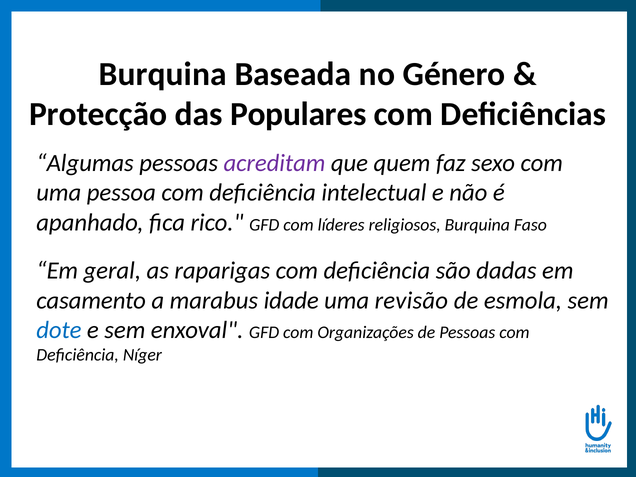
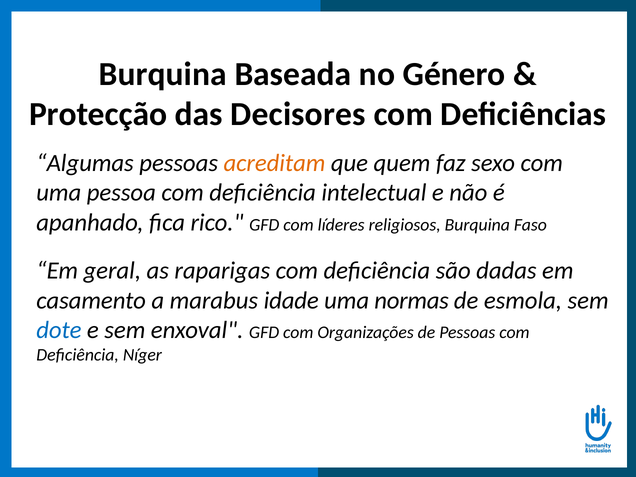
Populares: Populares -> Decisores (298, 114)
acreditam colour: purple -> orange (274, 163)
revisão: revisão -> normas (412, 300)
